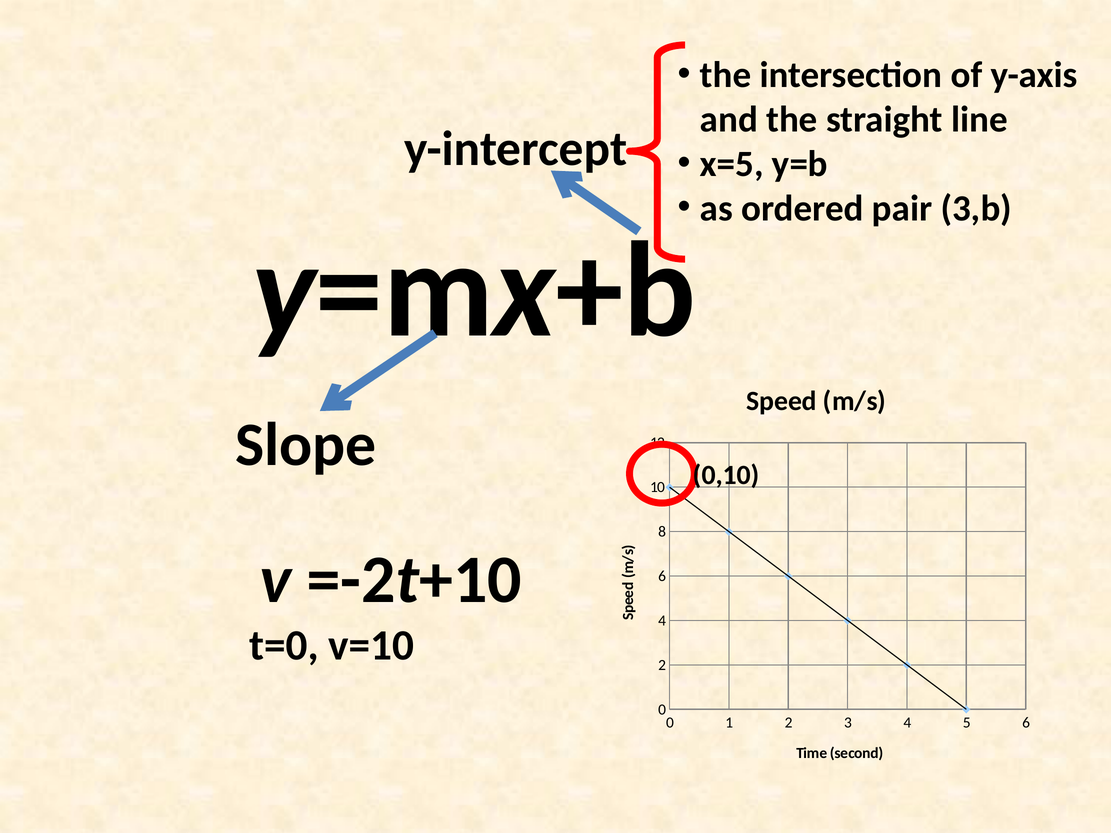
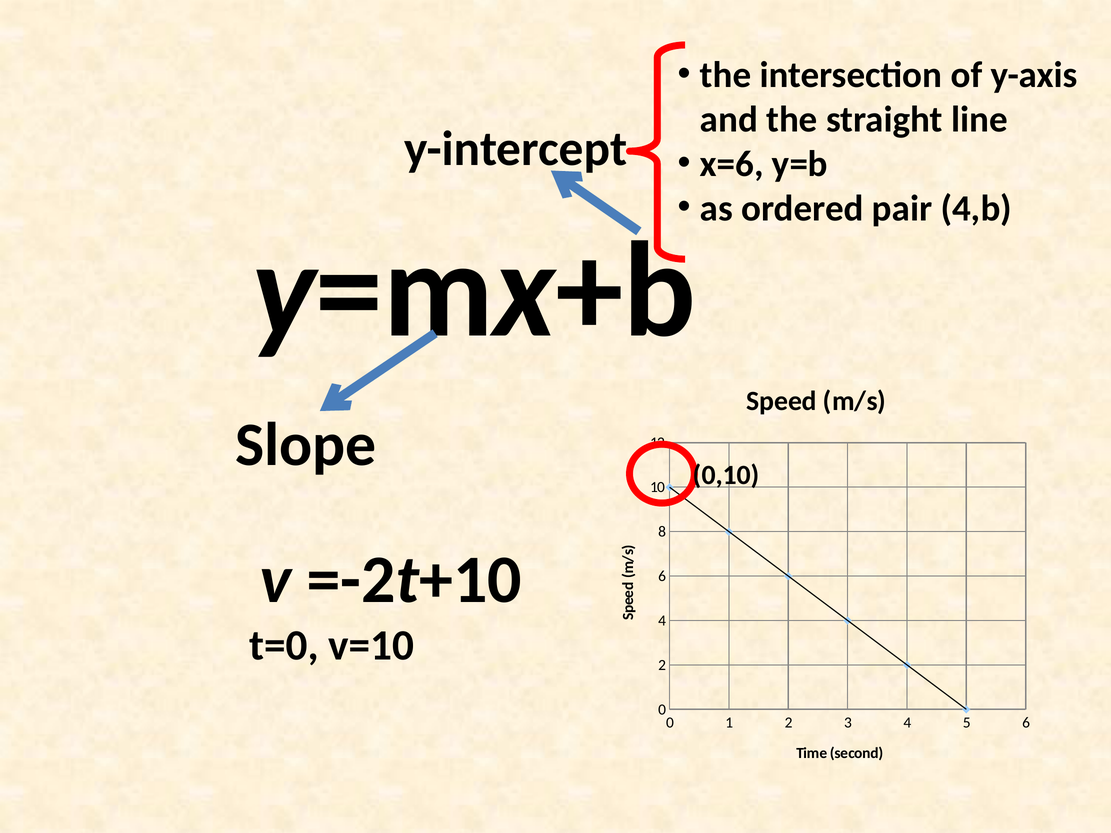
x=5: x=5 -> x=6 (732, 164)
3,b: 3,b -> 4,b (976, 208)
